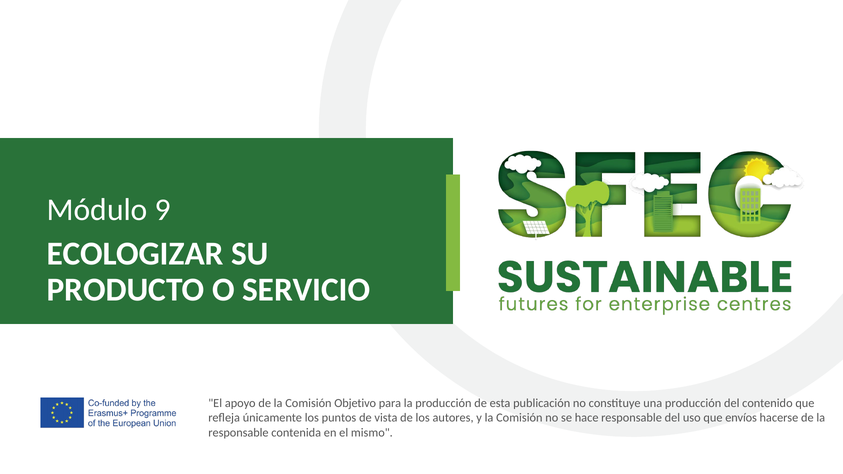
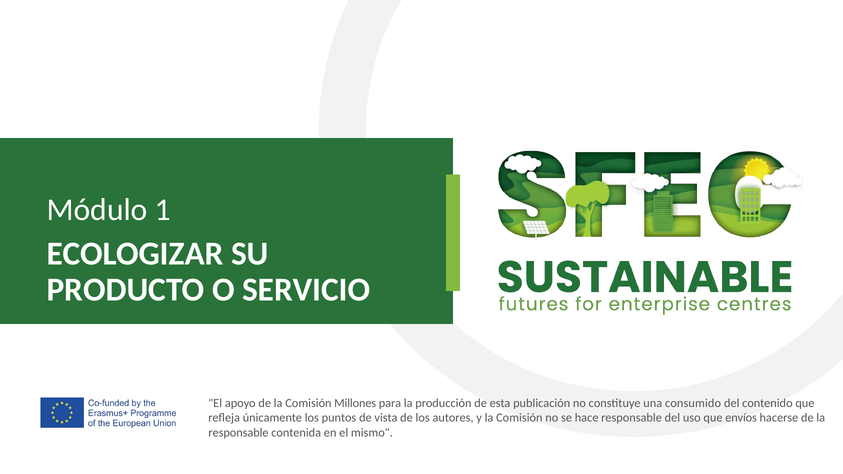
9: 9 -> 1 (163, 210)
Objetivo: Objetivo -> Millones (355, 403)
una producción: producción -> consumido (693, 403)
